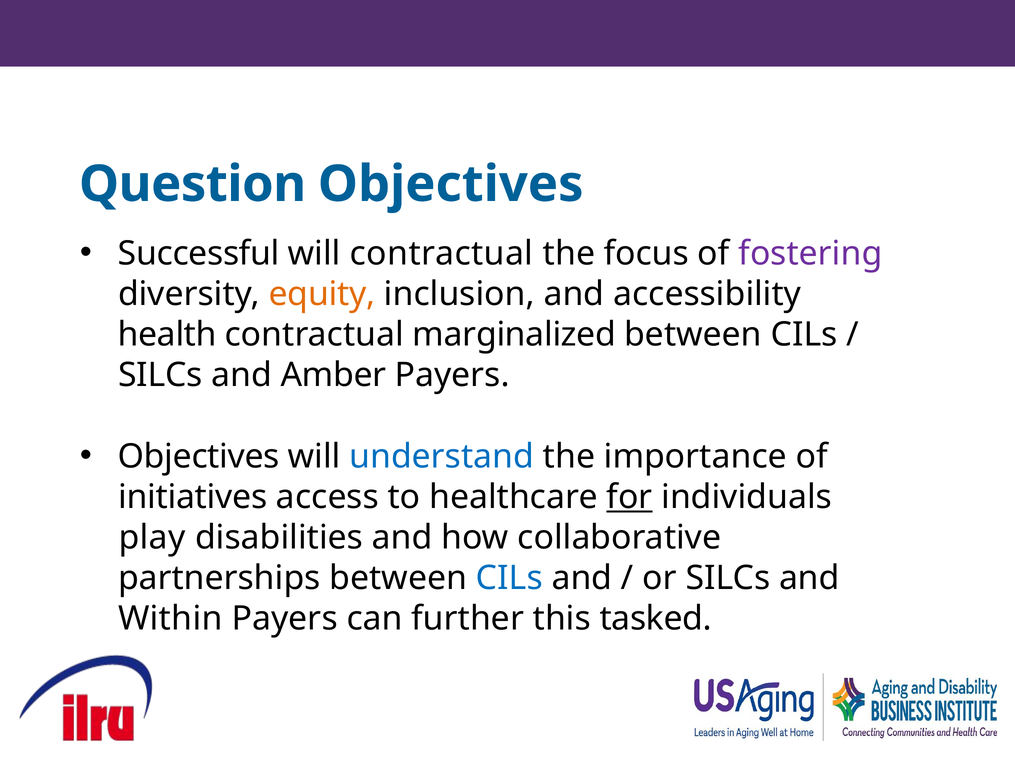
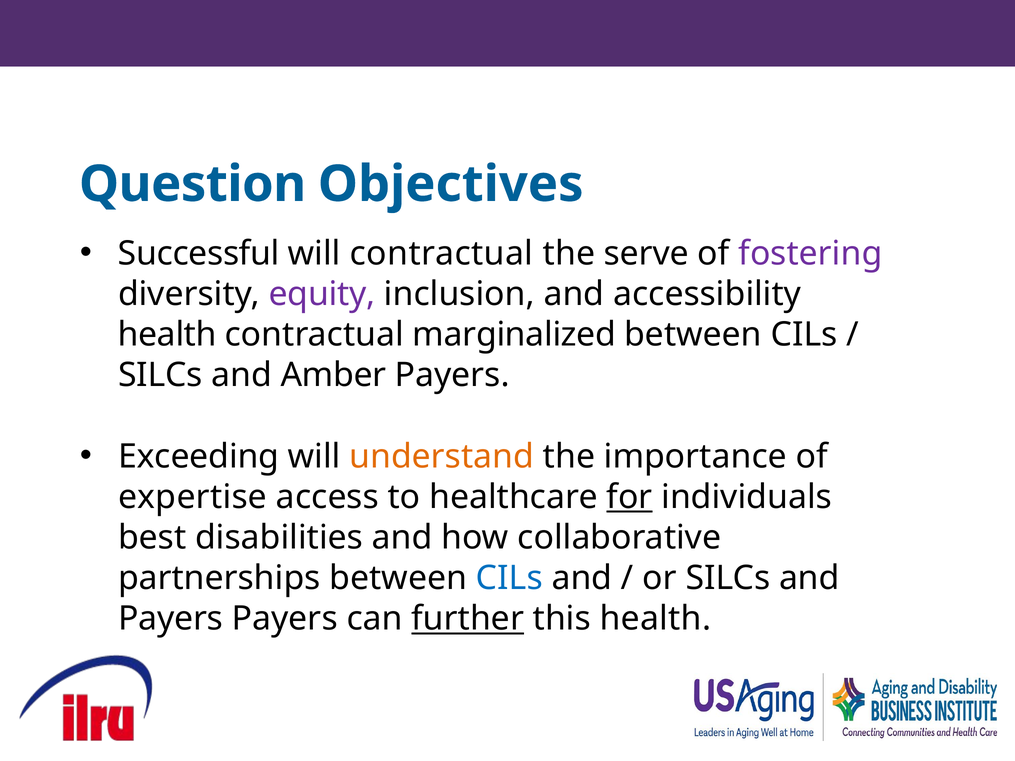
focus: focus -> serve (646, 254)
equity colour: orange -> purple (322, 294)
Objectives: Objectives -> Exceeding (199, 457)
understand colour: blue -> orange (442, 457)
initiatives: initiatives -> expertise (193, 497)
play: play -> best (152, 538)
Within: Within -> Payers (171, 619)
further underline: none -> present (468, 619)
this tasked: tasked -> health (655, 619)
